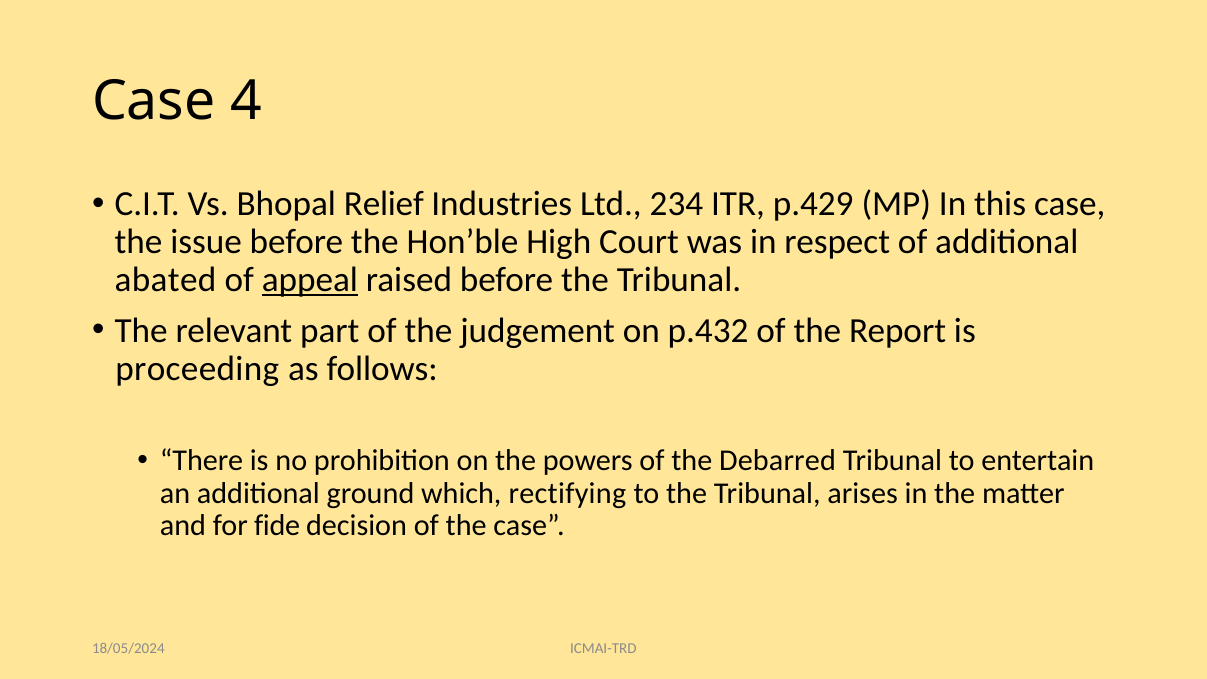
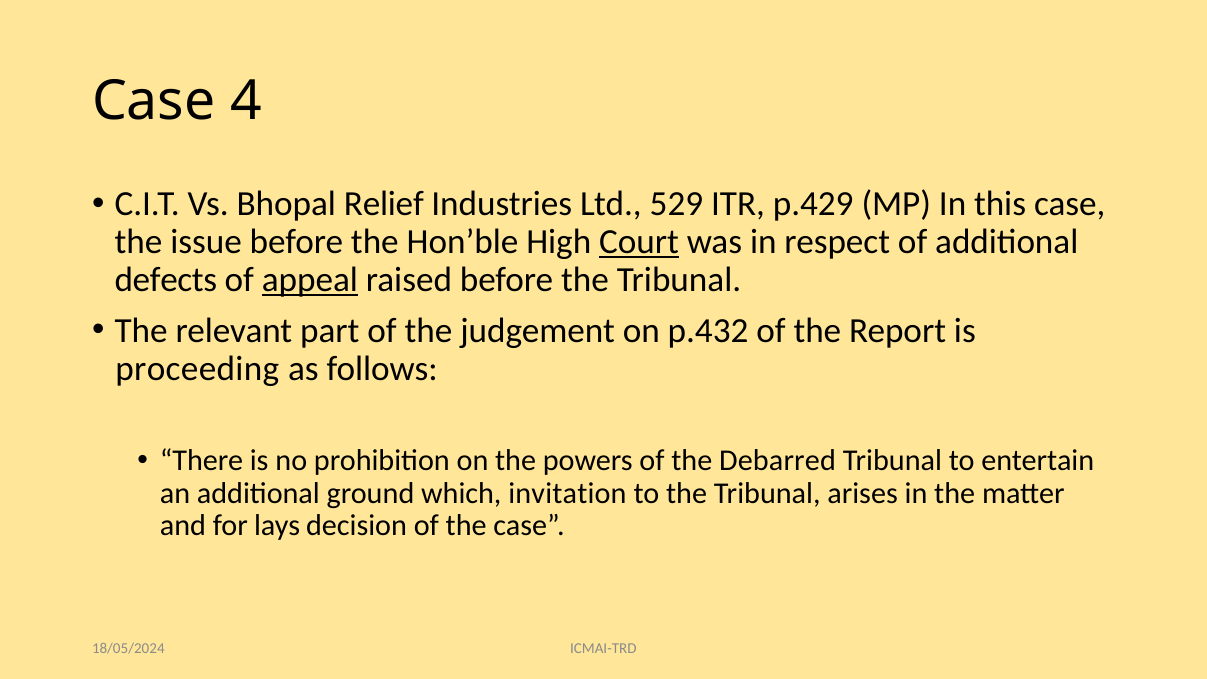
234: 234 -> 529 (676, 204)
Court underline: none -> present (639, 242)
abated: abated -> defects (166, 280)
rectifying: rectifying -> invitation (567, 493)
fide: fide -> lays (277, 526)
